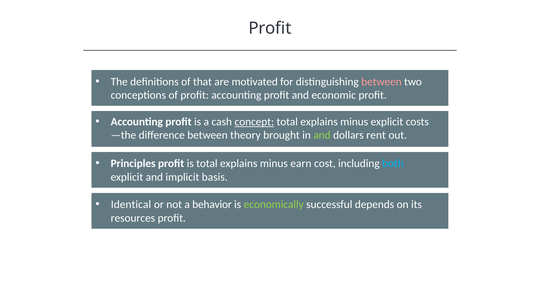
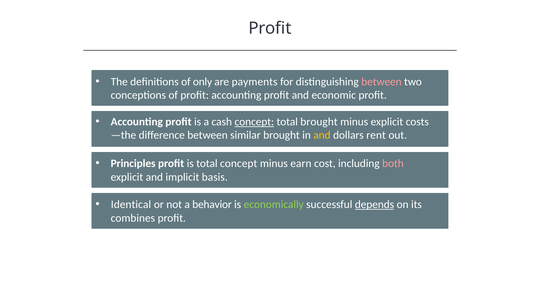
that: that -> only (203, 82)
motivated: motivated -> payments (255, 82)
explains: explains -> brought (319, 122)
theory: theory -> similar (245, 135)
and colour: light green -> yellow (322, 135)
is total explains: explains -> concept (239, 163)
both colour: light blue -> pink (393, 163)
depends underline: none -> present (375, 204)
resources: resources -> combines (133, 218)
